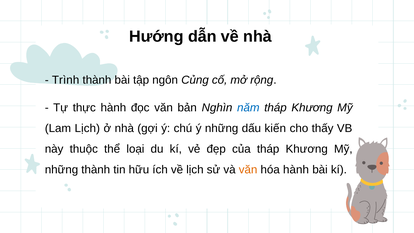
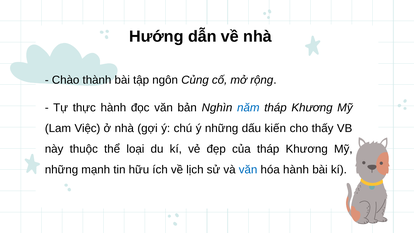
Trình: Trình -> Chào (66, 80)
Lam Lịch: Lịch -> Việc (87, 128)
những thành: thành -> mạnh (96, 170)
văn colour: orange -> blue (248, 170)
